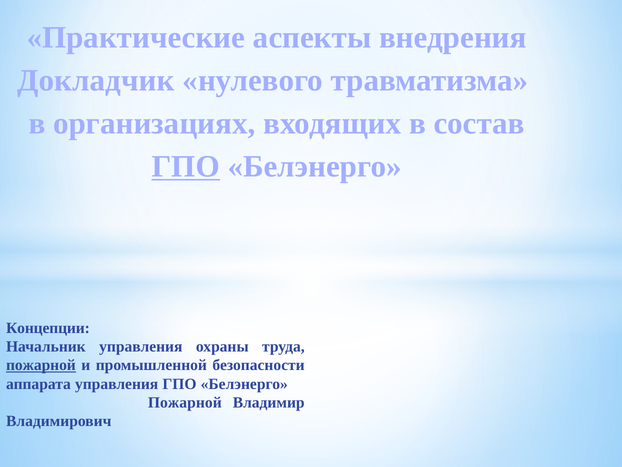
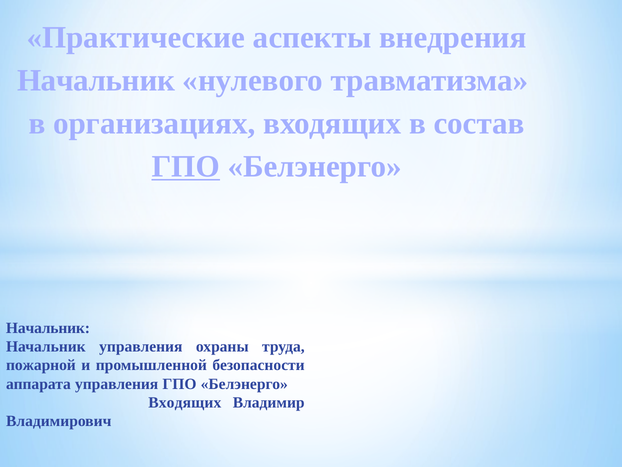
Докладчик: Докладчик -> Начальник (96, 80)
Концепции: Концепции -> Начальник (48, 328)
пожарной underline: present -> none (41, 365)
Пожарной: Пожарной -> Входящих (185, 402)
